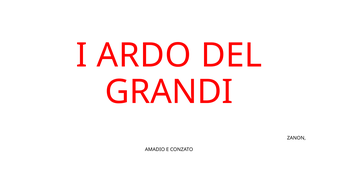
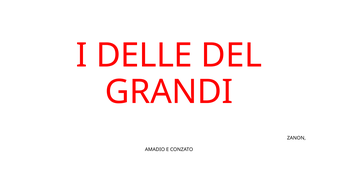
ARDO: ARDO -> DELLE (144, 55)
